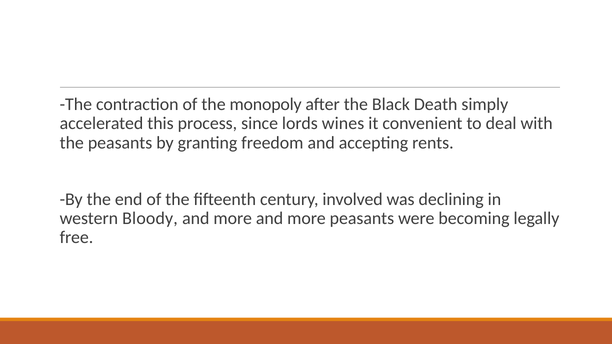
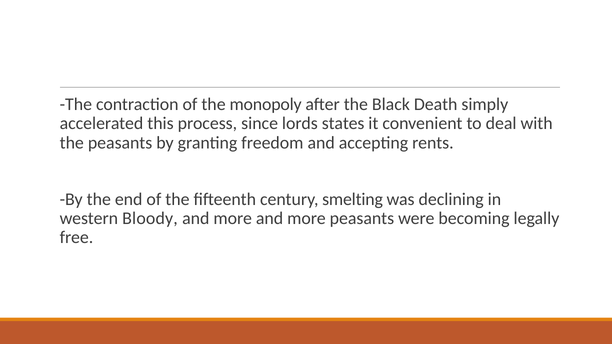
wines: wines -> states (343, 124)
involved: involved -> smelting (353, 199)
